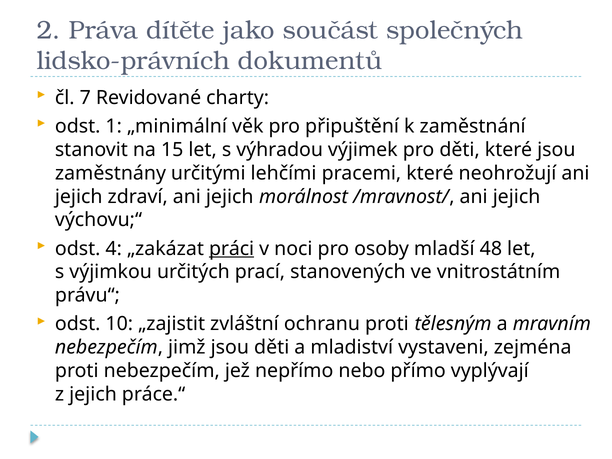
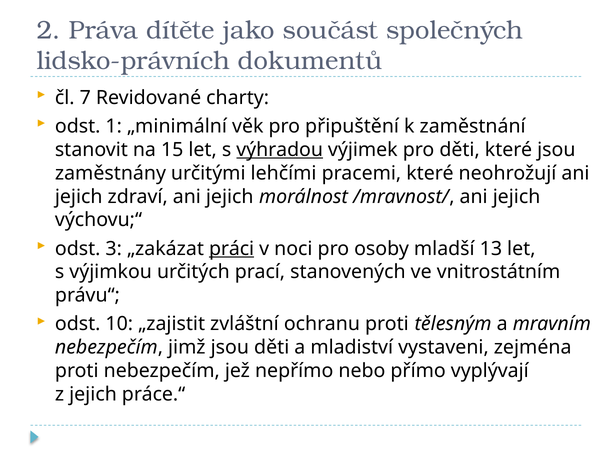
výhradou underline: none -> present (280, 150)
4: 4 -> 3 (114, 249)
48: 48 -> 13 (491, 249)
